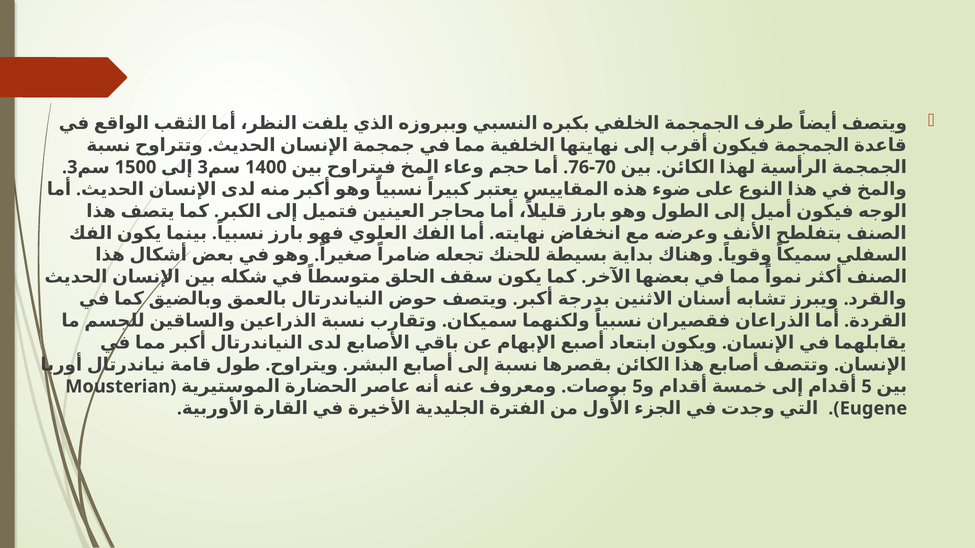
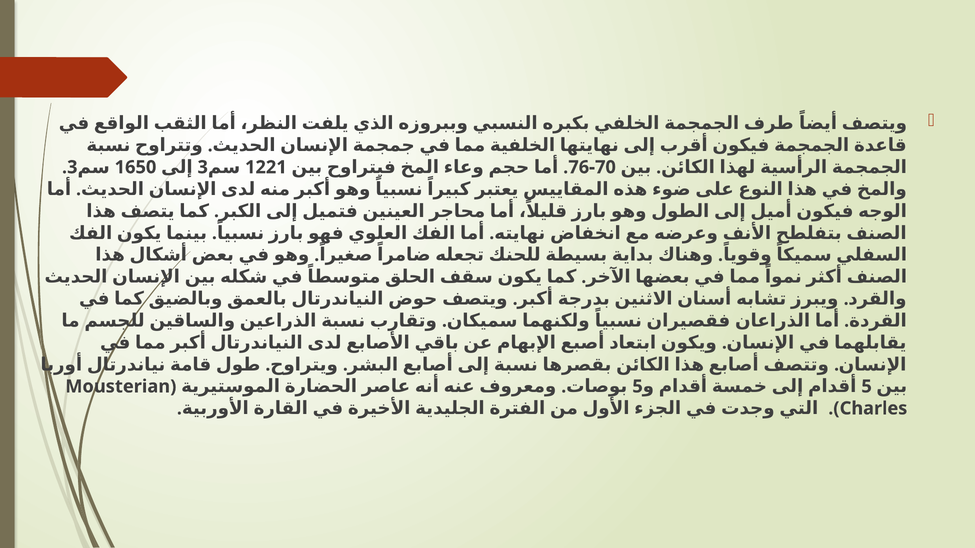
1500: 1500 -> 1650 (135, 167)
1400: 1400 -> 1221 (266, 167)
Eugene: Eugene -> Charles (873, 409)
